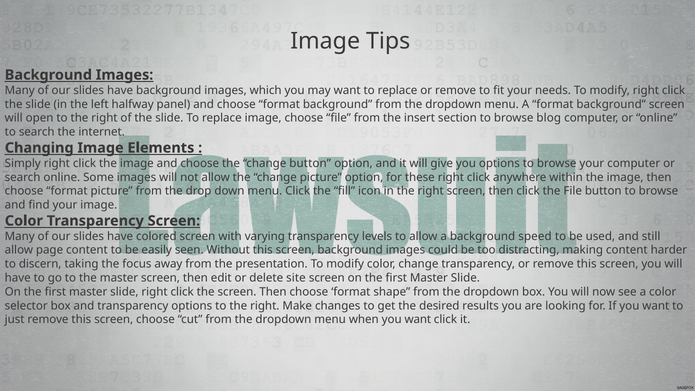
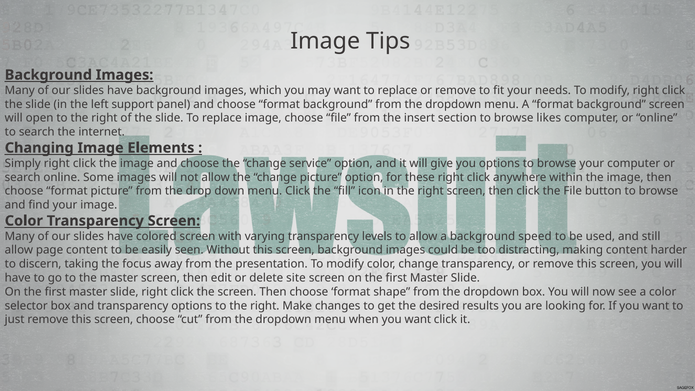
halfway: halfway -> support (133, 104)
blog: blog -> likes (549, 118)
change button: button -> service (310, 163)
